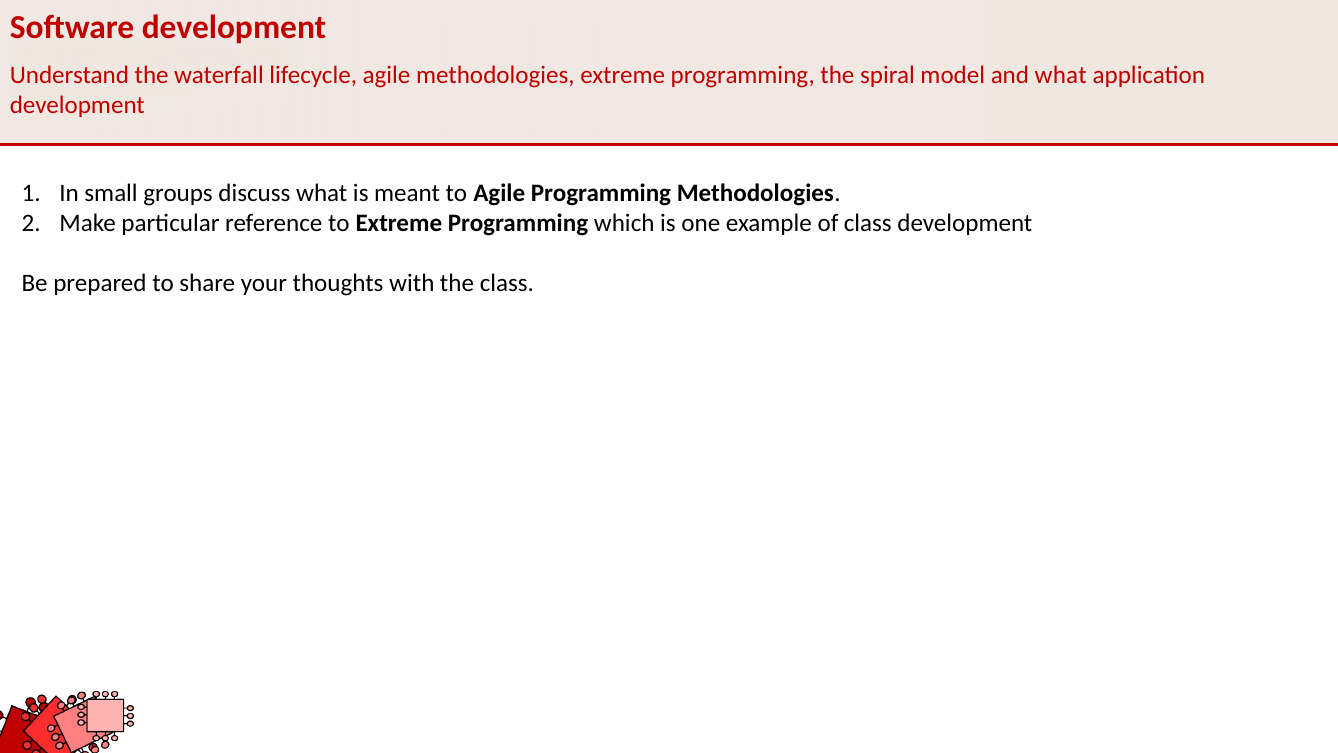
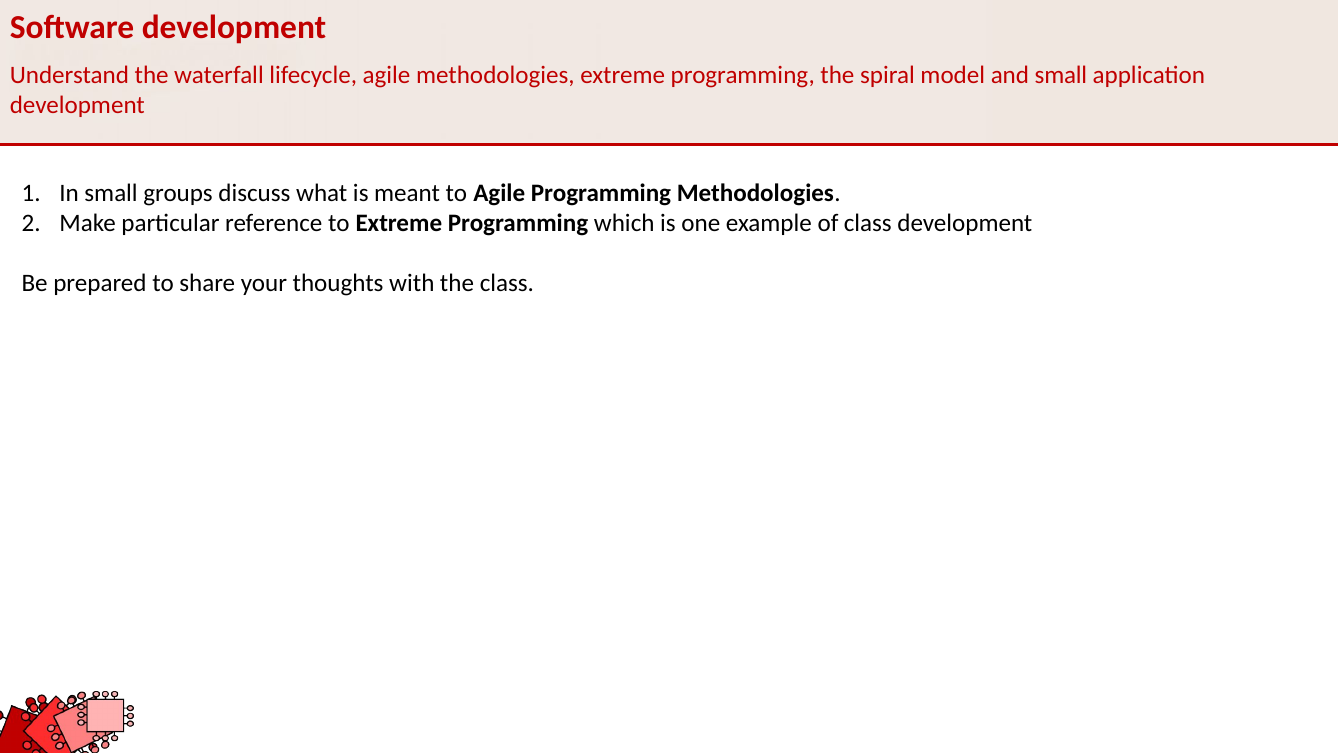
and what: what -> small (1061, 75)
